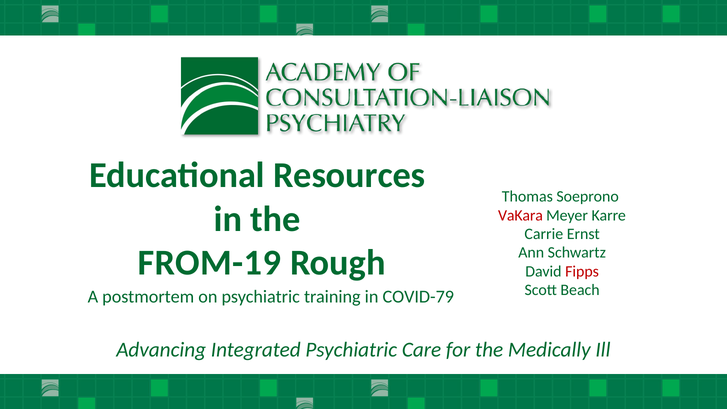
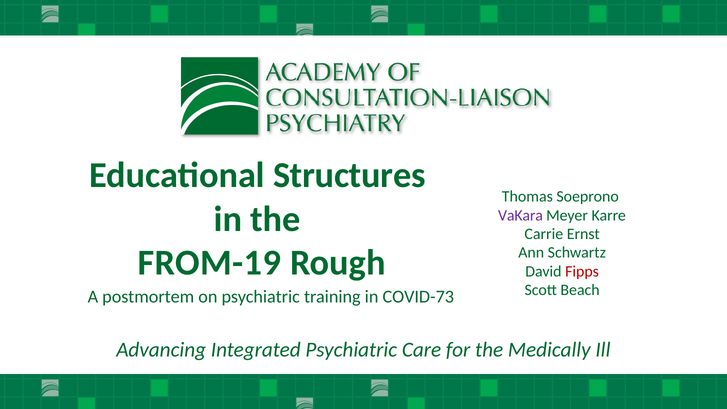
Resources: Resources -> Structures (349, 175)
VaKara colour: red -> purple (521, 215)
COVID-79: COVID-79 -> COVID-73 (418, 297)
